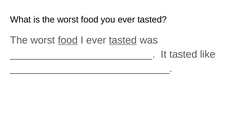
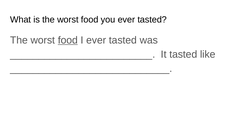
tasted underline: present -> none (123, 40)
